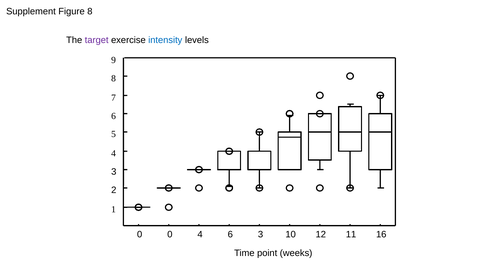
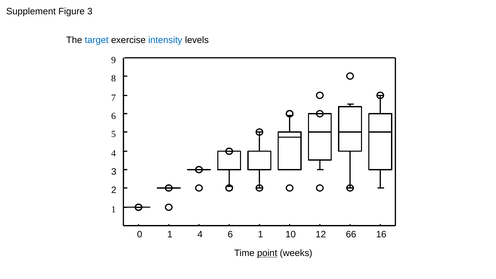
Figure 8: 8 -> 3 (90, 12)
target colour: purple -> blue (97, 40)
0 0: 0 -> 1 (170, 234)
6 3: 3 -> 1 (261, 234)
11: 11 -> 66 (351, 234)
point underline: none -> present (267, 253)
